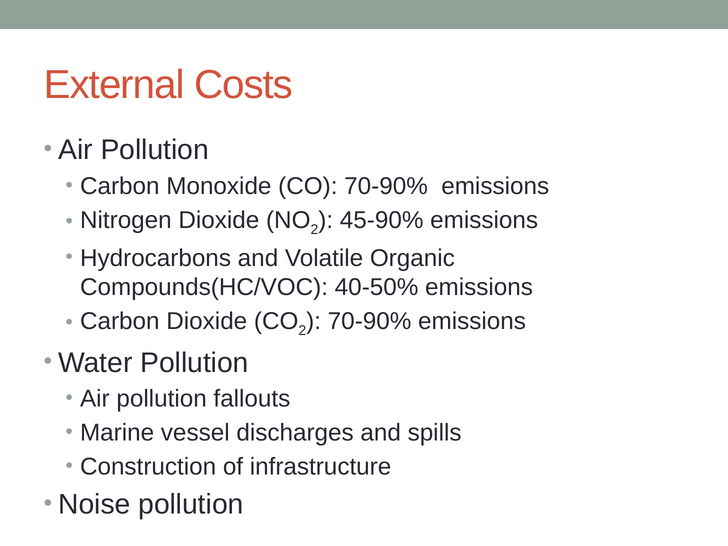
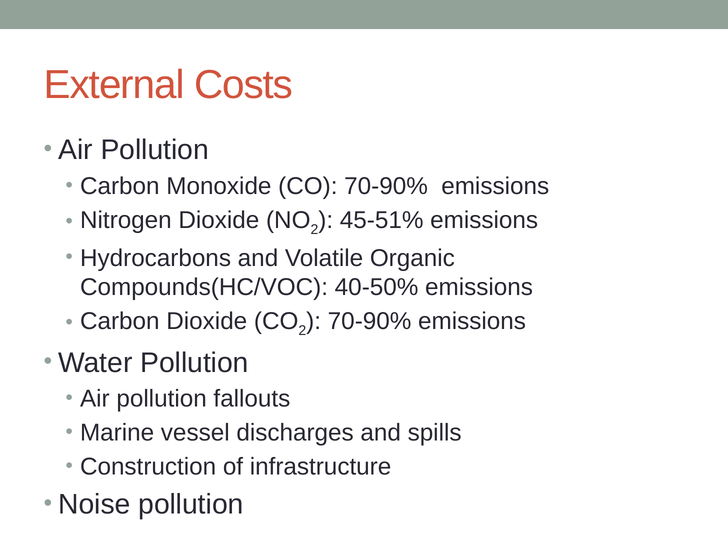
45-90%: 45-90% -> 45-51% (382, 220)
